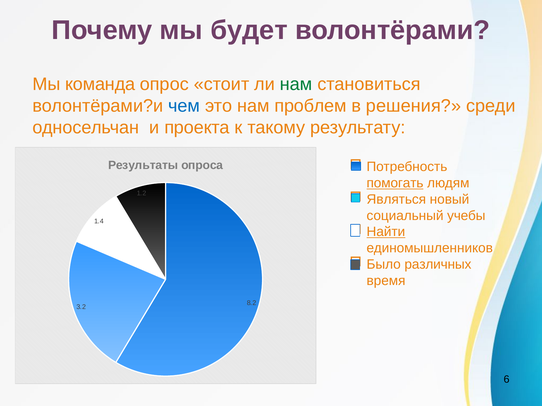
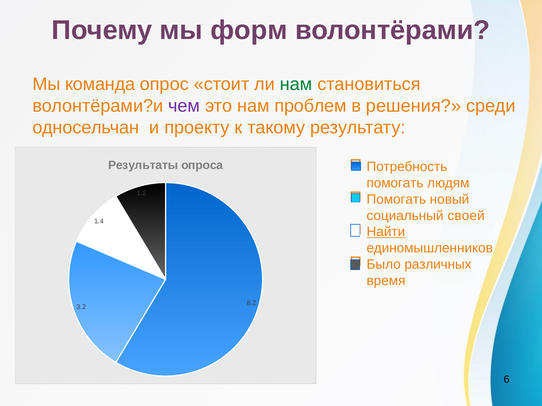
будет: будет -> форм (249, 30)
чем colour: blue -> purple (184, 106)
проекта: проекта -> проекту (197, 128)
помогать underline: present -> none (395, 183)
Являться: Являться -> Помогать (396, 200)
учебы: учебы -> своей (466, 216)
